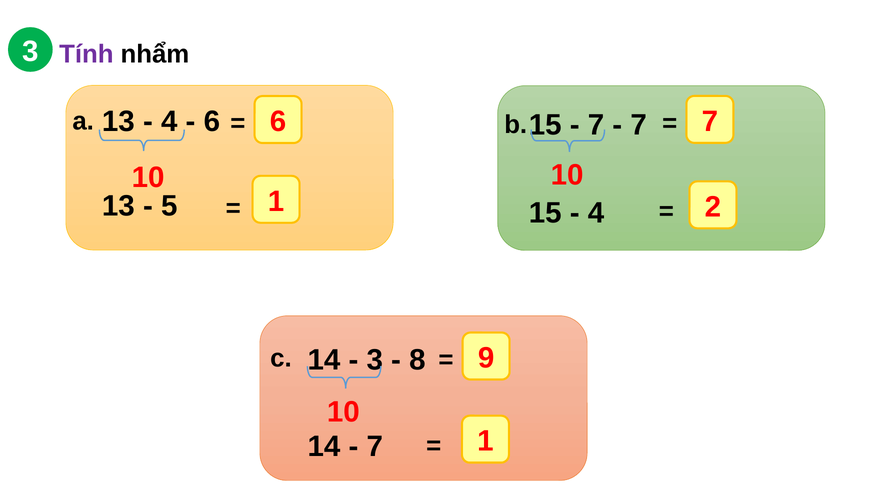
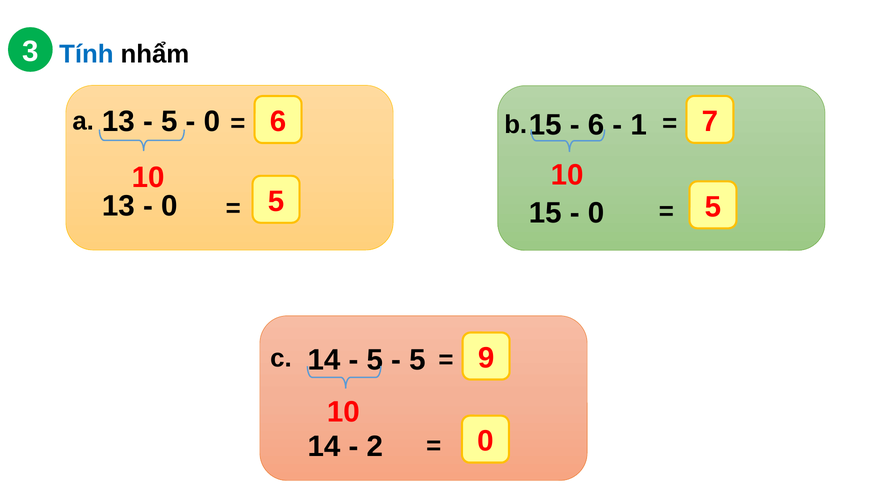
Tính colour: purple -> blue (86, 54)
4: 4 -> 5 (169, 121)
6: 6 -> 0 (212, 121)
7: 7 -> 6 (596, 125)
7: 7 -> 1 (639, 125)
5: 5 -> 0 (169, 206)
1: 1 -> 5 (276, 201)
4: 4 -> 0 (596, 213)
2: 2 -> 5 (713, 207)
3: 3 -> 5 (375, 360)
8: 8 -> 5 (417, 360)
7: 7 -> 2 (375, 446)
1: 1 -> 0 (485, 441)
